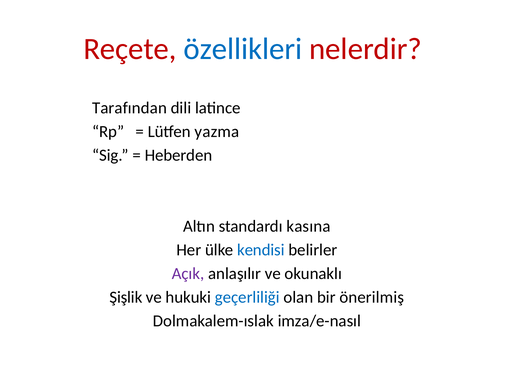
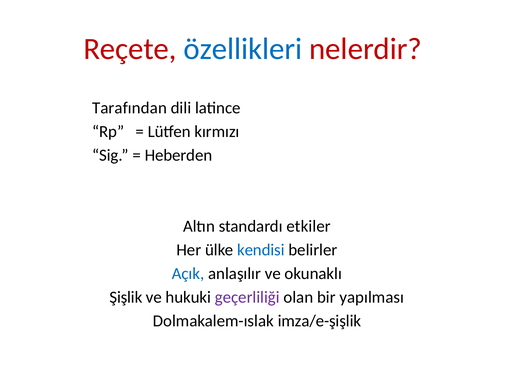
yazma: yazma -> kırmızı (217, 132)
kasına: kasına -> etkiler (309, 226)
Açık colour: purple -> blue (188, 273)
geçerliliği colour: blue -> purple (247, 297)
önerilmiş: önerilmiş -> yapılması (372, 297)
imza/e-nasıl: imza/e-nasıl -> imza/e-şişlik (319, 320)
